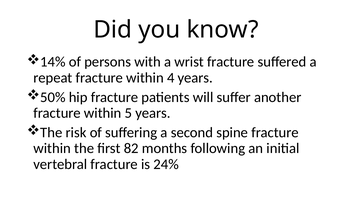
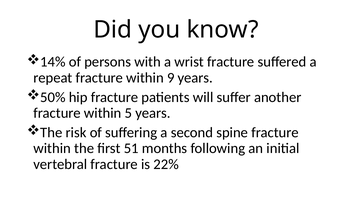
4: 4 -> 9 (171, 78)
82: 82 -> 51 (131, 148)
24%: 24% -> 22% (166, 164)
